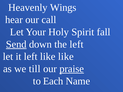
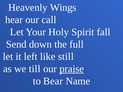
Send underline: present -> none (16, 44)
the left: left -> full (77, 44)
like like: like -> still (66, 57)
Each: Each -> Bear (53, 81)
